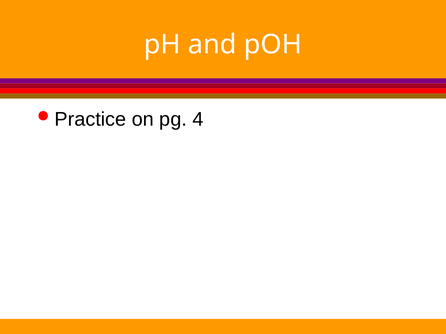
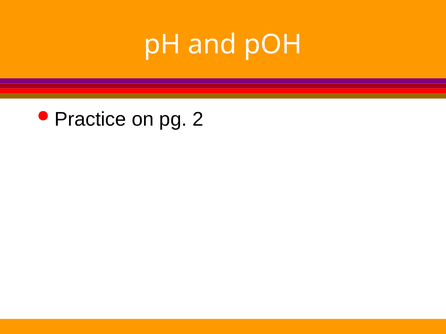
4: 4 -> 2 (198, 120)
